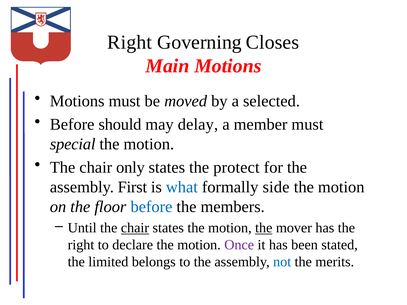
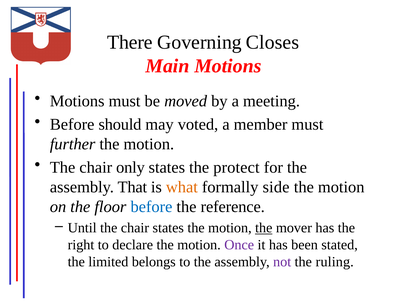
Right: Right -> There (130, 42)
selected: selected -> meeting (271, 101)
delay: delay -> voted (198, 124)
special: special -> further (73, 144)
First: First -> That (132, 187)
what colour: blue -> orange (182, 187)
members: members -> reference (233, 207)
chair underline: present -> none (135, 228)
not colour: blue -> purple (282, 262)
merits: merits -> ruling (335, 262)
